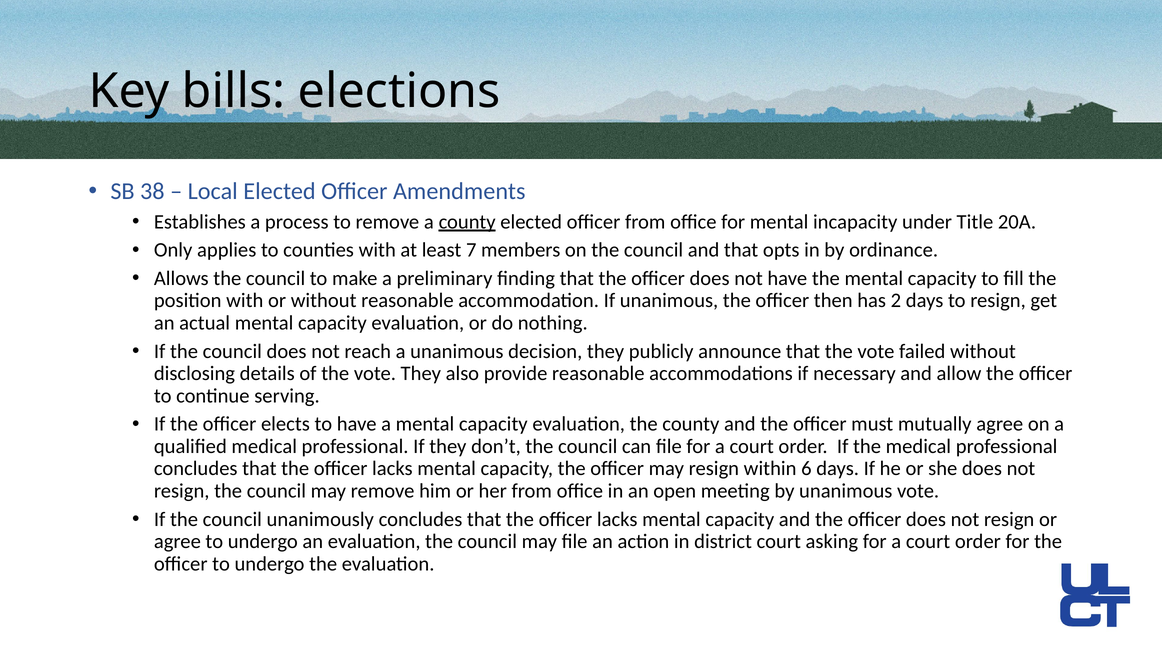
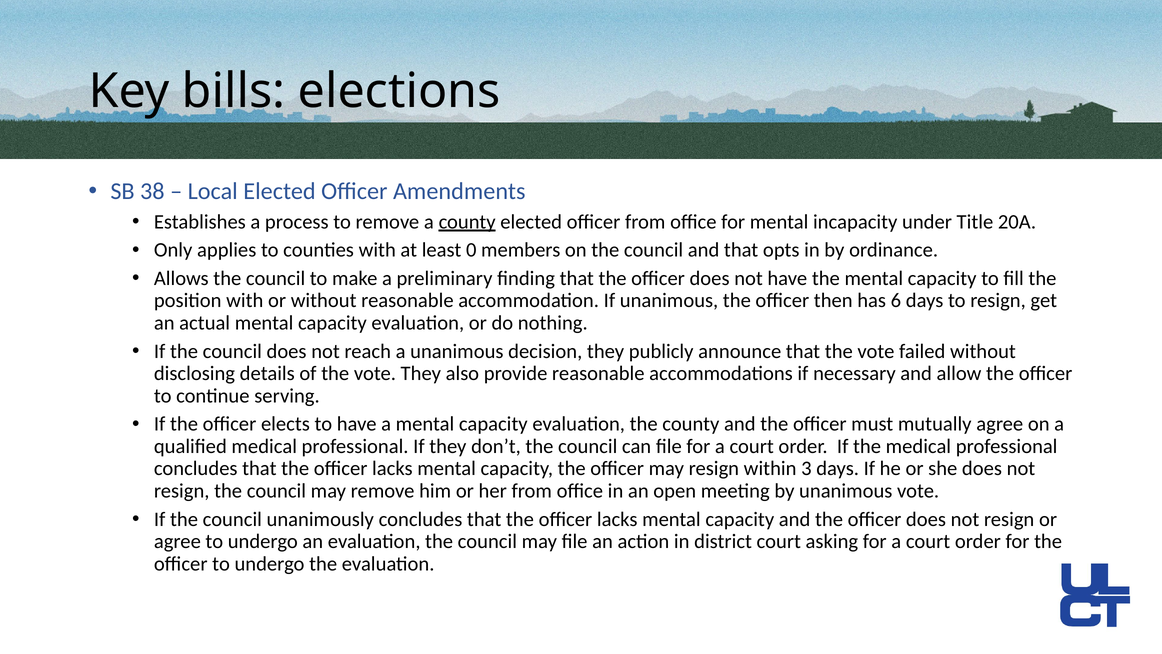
7: 7 -> 0 (471, 250)
2: 2 -> 6 (896, 300)
6: 6 -> 3 (806, 468)
